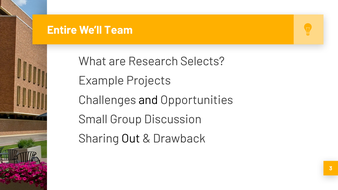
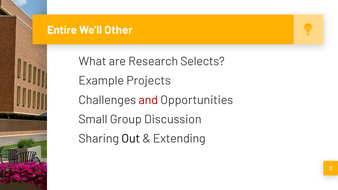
Team: Team -> Other (118, 30)
and colour: black -> red (148, 100)
Drawback: Drawback -> Extending (179, 139)
